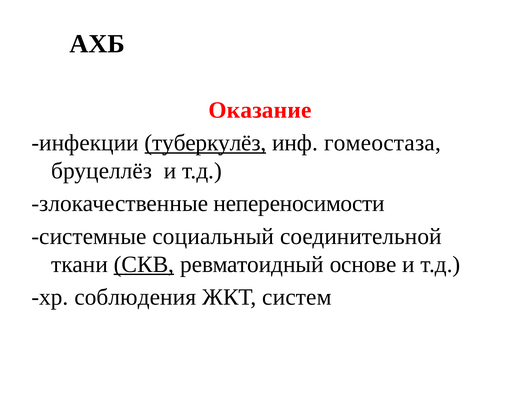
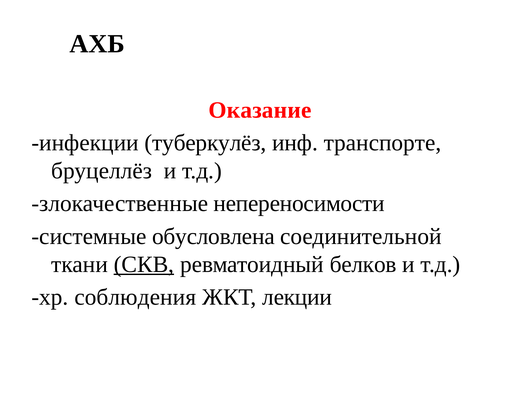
туберкулёз underline: present -> none (205, 143)
гомеостаза: гомеостаза -> транспорте (383, 143)
социальный: социальный -> обусловлена (213, 237)
основе: основе -> белков (363, 265)
систем: систем -> лекции (297, 297)
